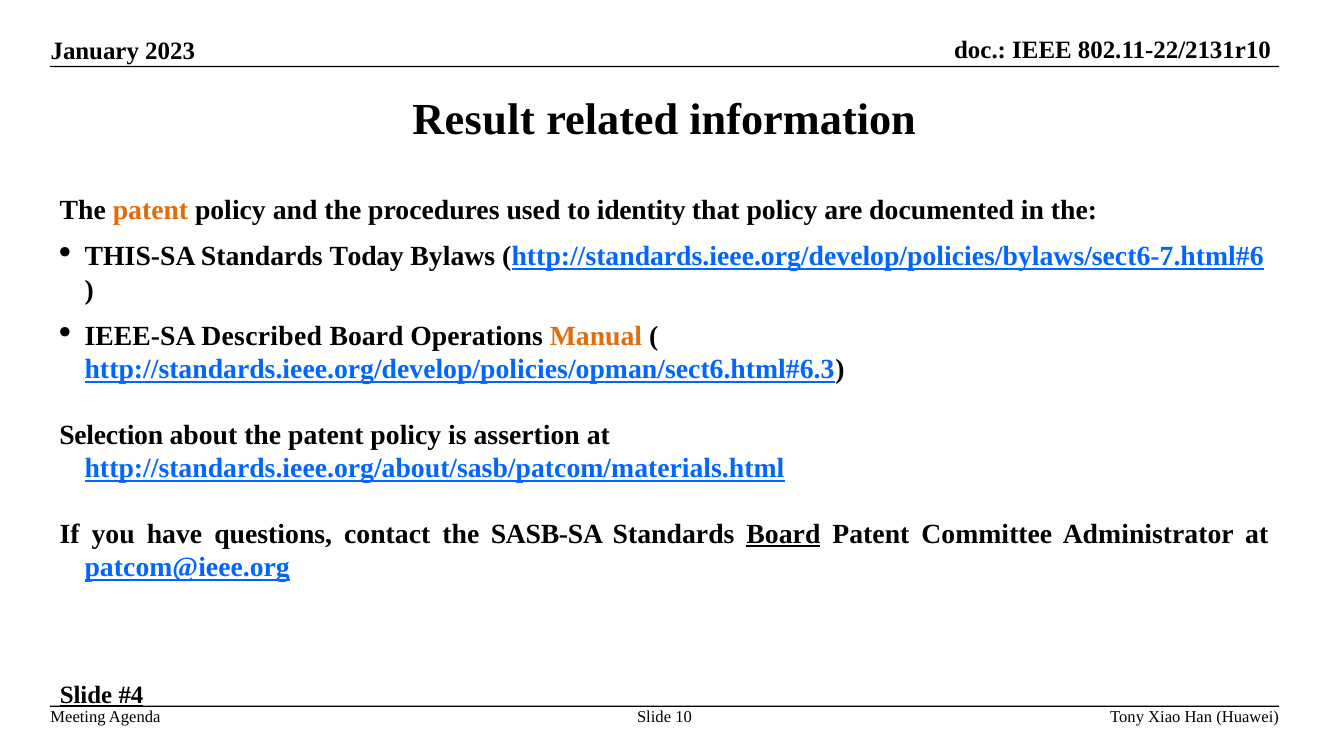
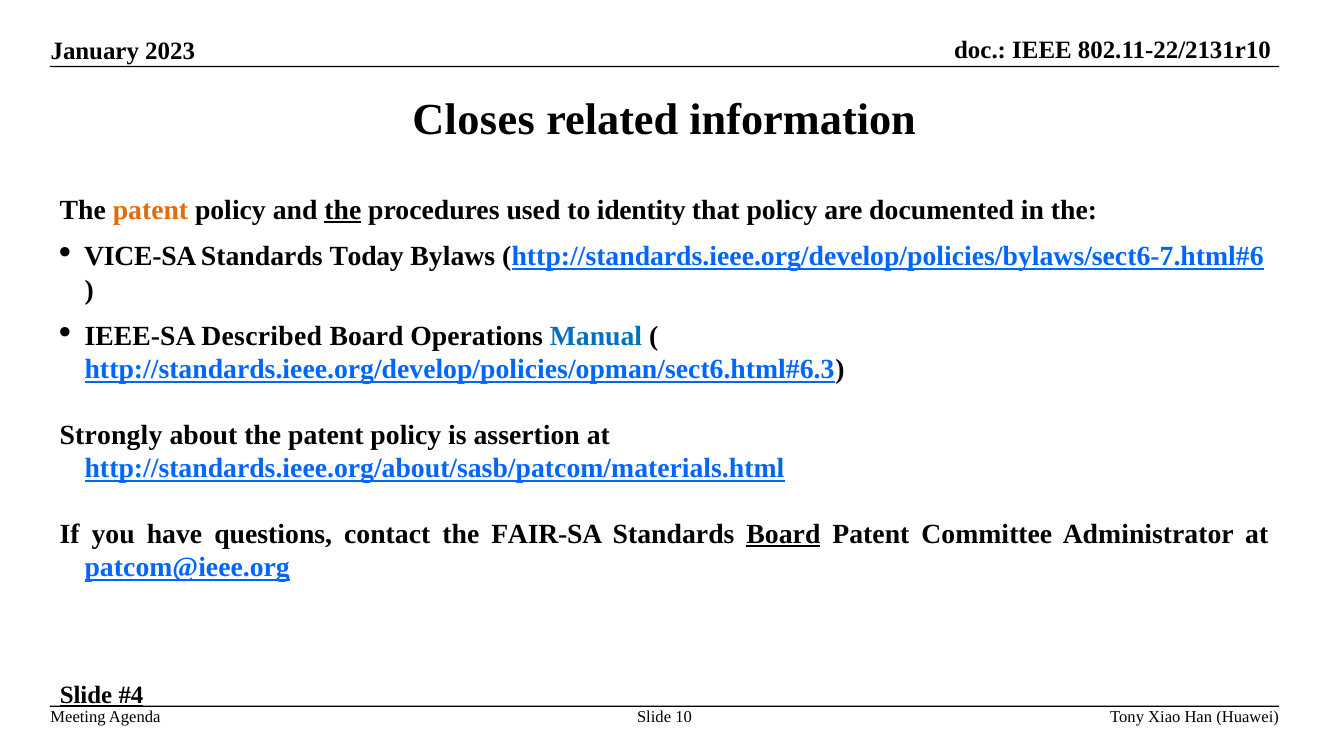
Result: Result -> Closes (474, 119)
the underline: none -> present (343, 210)
THIS-SA: THIS-SA -> VICE-SA (140, 256)
Manual colour: orange -> blue (596, 336)
Selection: Selection -> Strongly (111, 435)
SASB-SA: SASB-SA -> FAIR-SA (547, 534)
